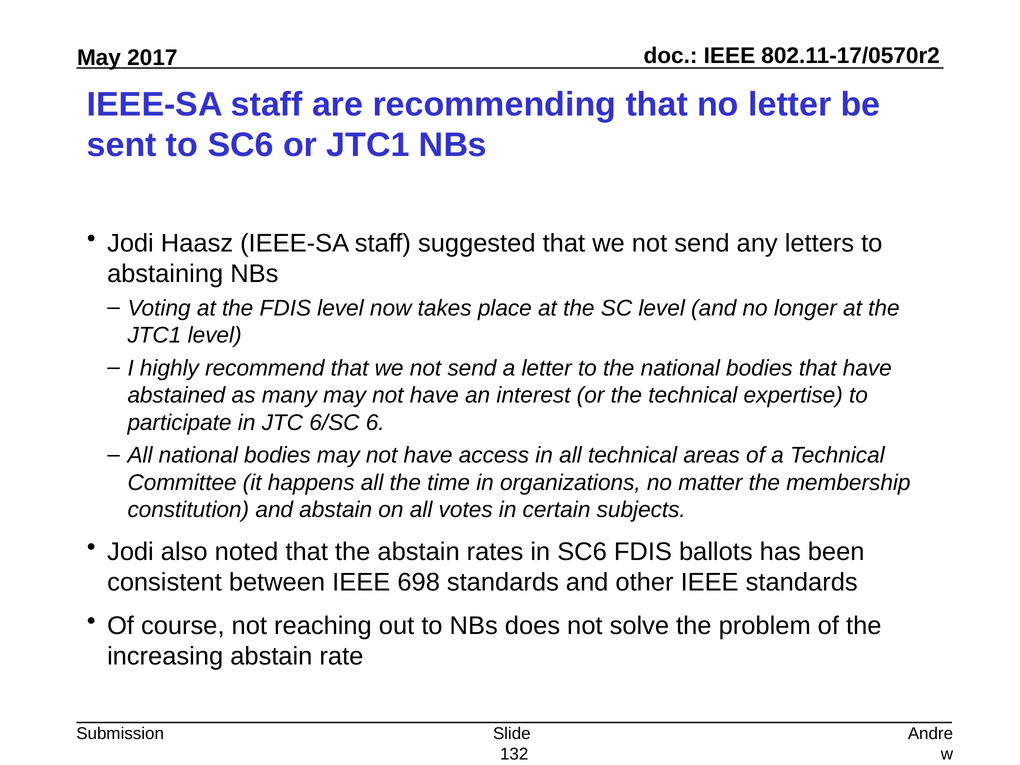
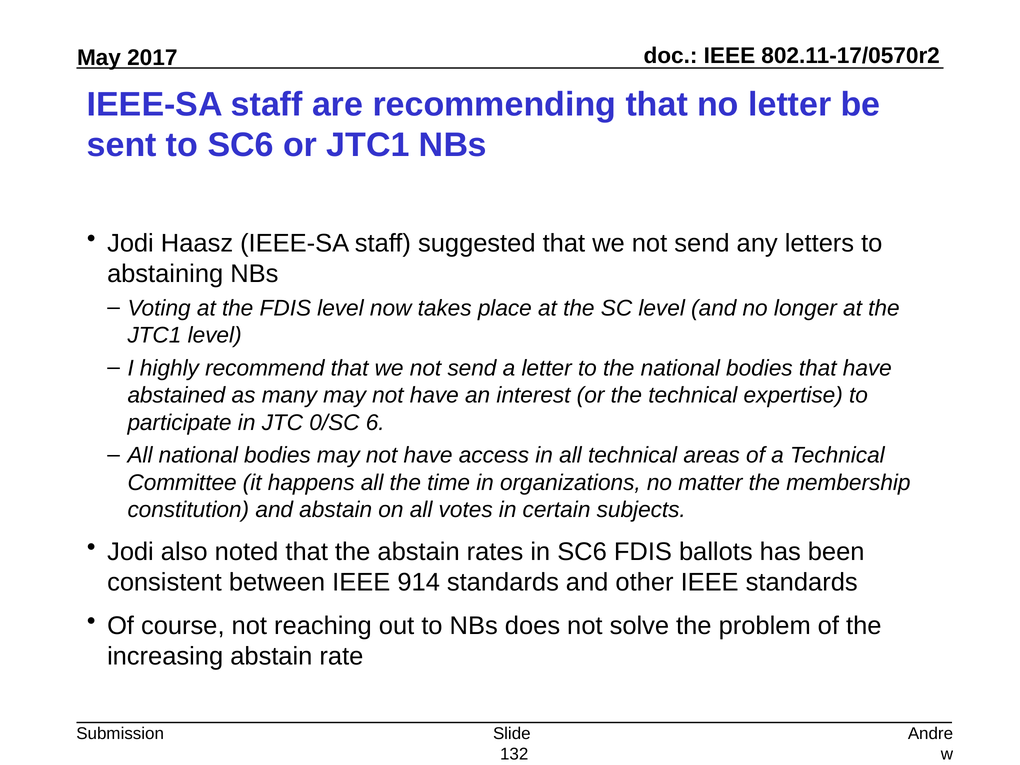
6/SC: 6/SC -> 0/SC (334, 423)
698: 698 -> 914 (419, 582)
